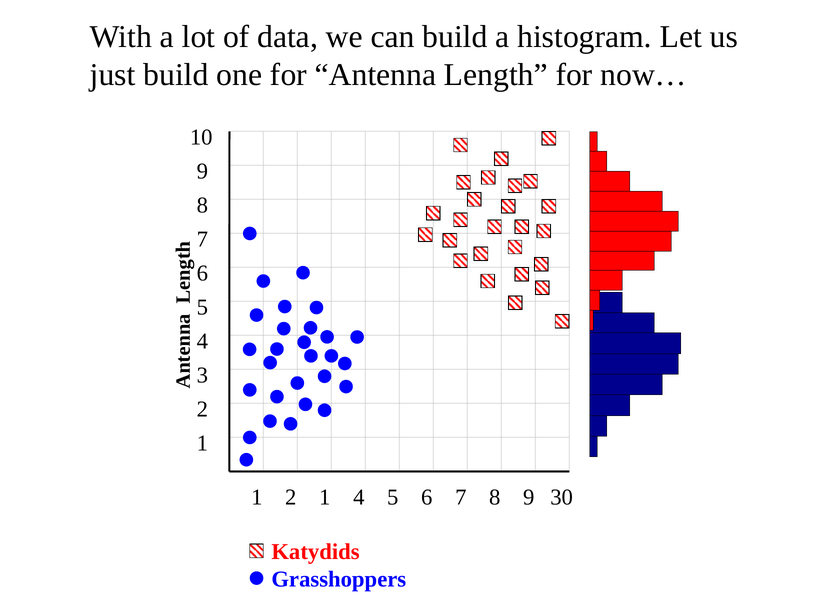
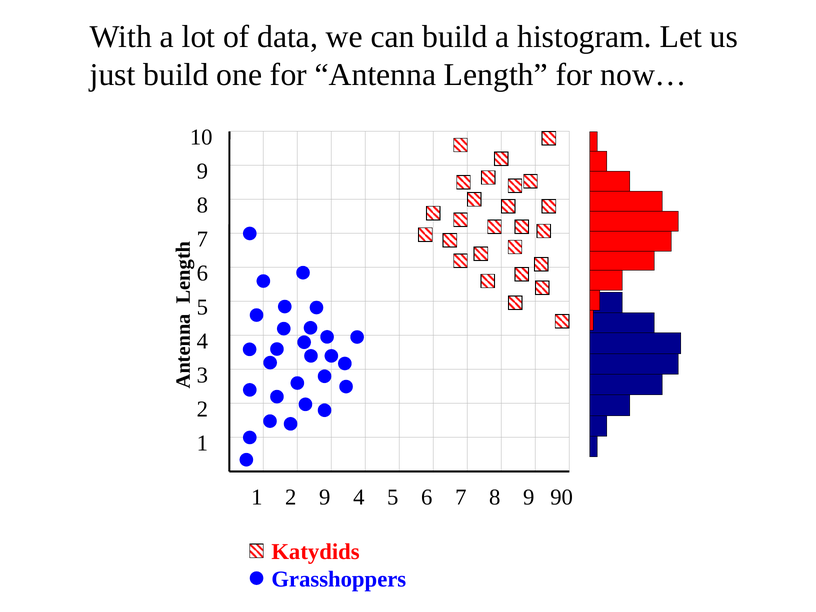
2 1: 1 -> 9 (325, 497)
30: 30 -> 90 (562, 497)
